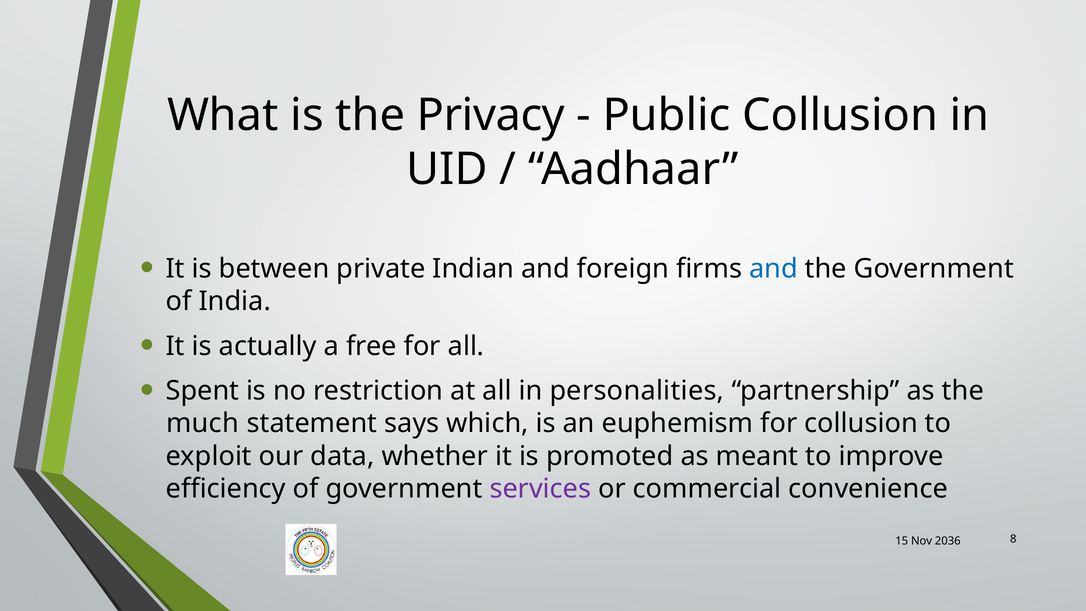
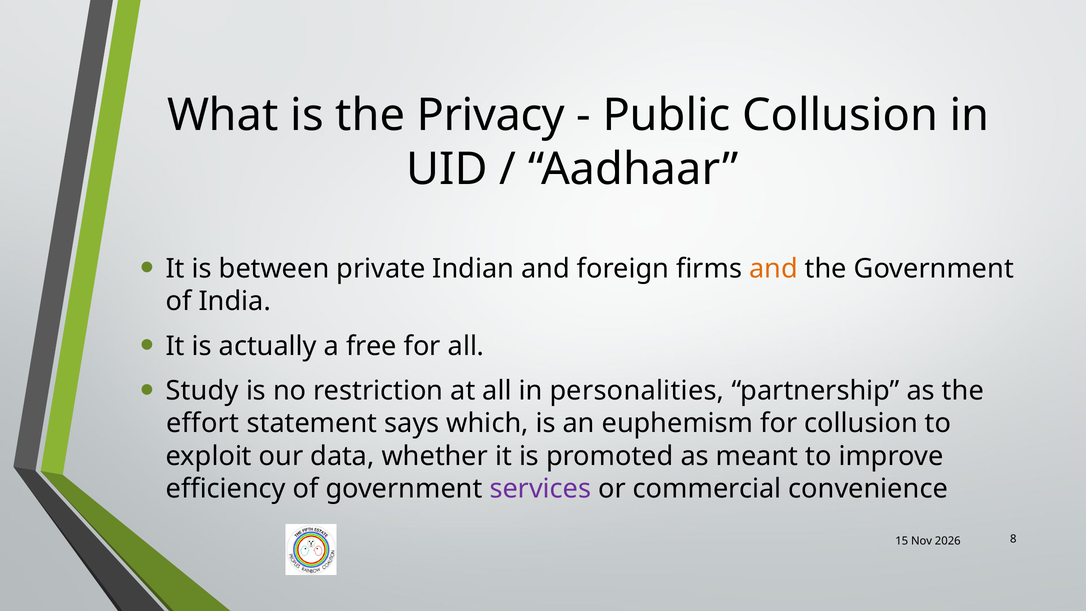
and colour: blue -> orange (774, 269)
Spent: Spent -> Study (202, 391)
much: much -> effort (203, 423)
2036: 2036 -> 2026 (948, 541)
